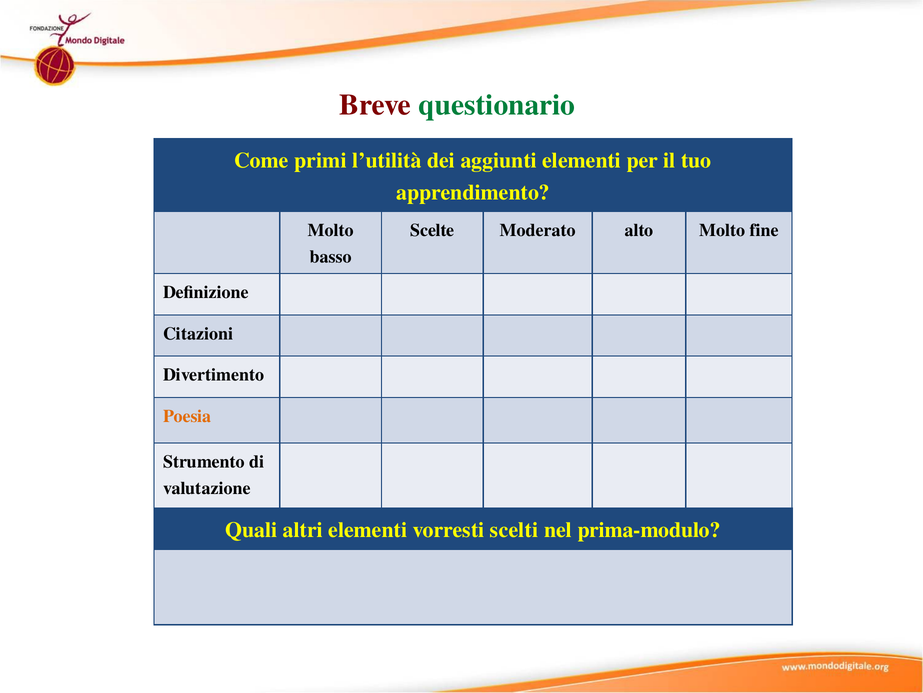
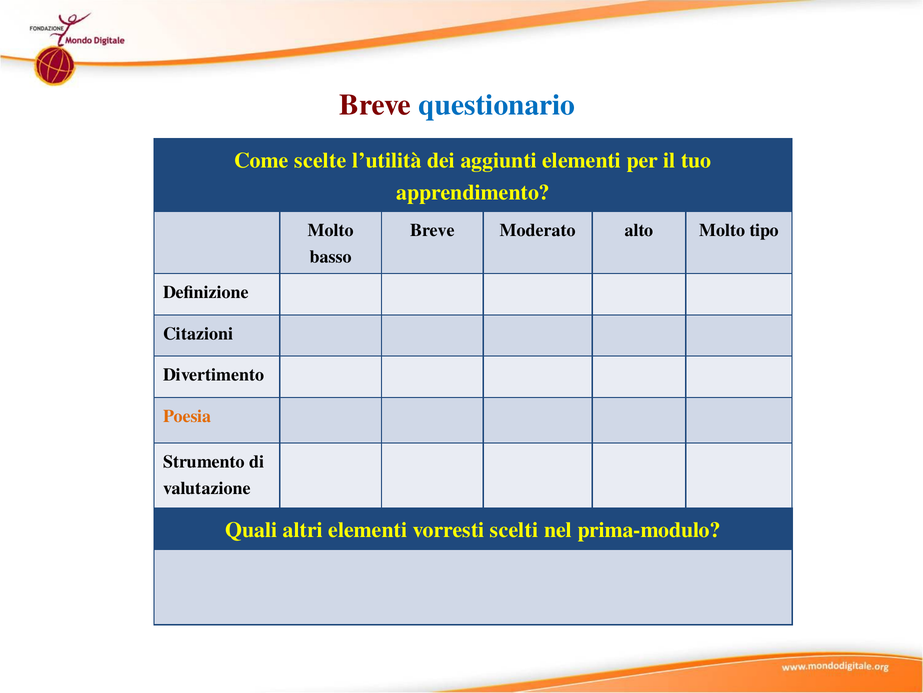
questionario colour: green -> blue (497, 105)
primi: primi -> scelte (320, 160)
Scelte: Scelte -> Breve (432, 230)
fine: fine -> tipo (764, 230)
